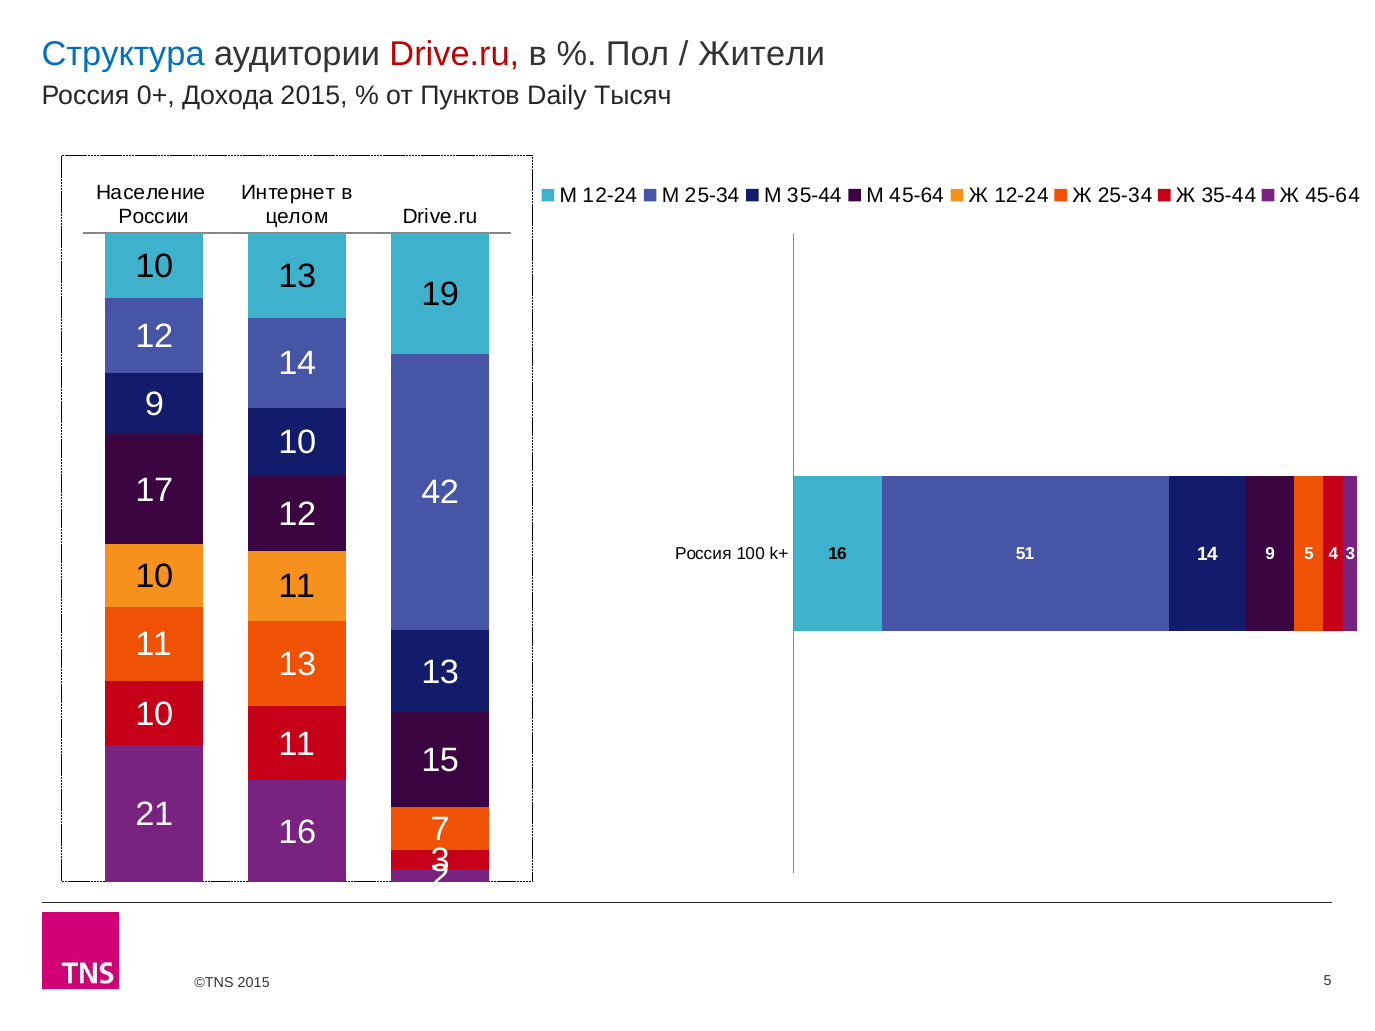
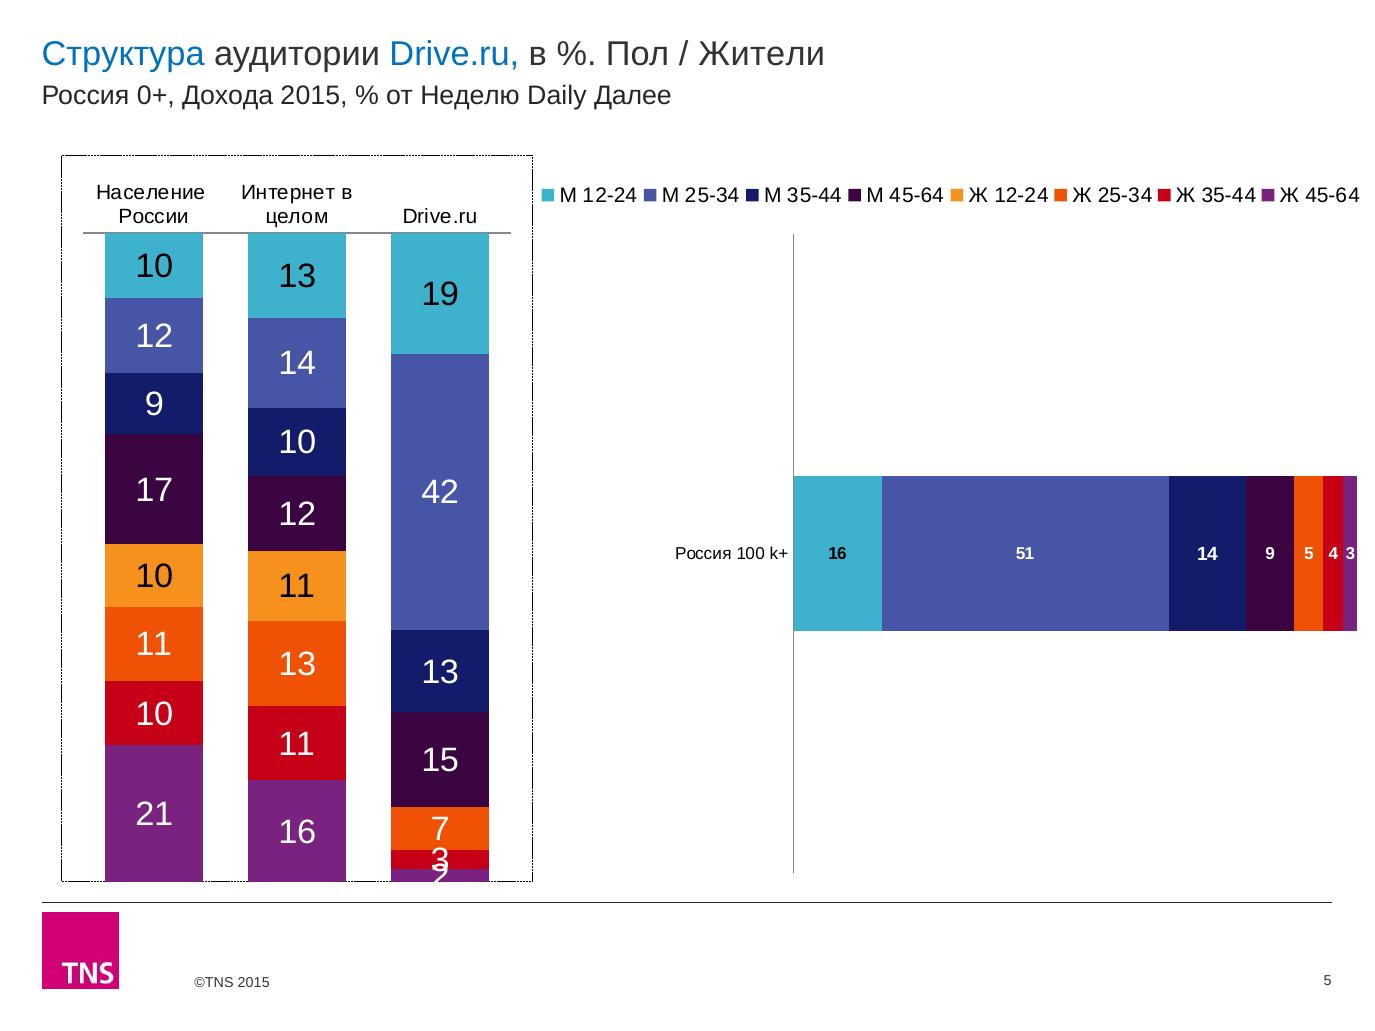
Drive.ru colour: red -> blue (454, 54)
Пунктов: Пунктов -> Неделю (470, 96)
Тысяч: Тысяч -> Далее (633, 96)
